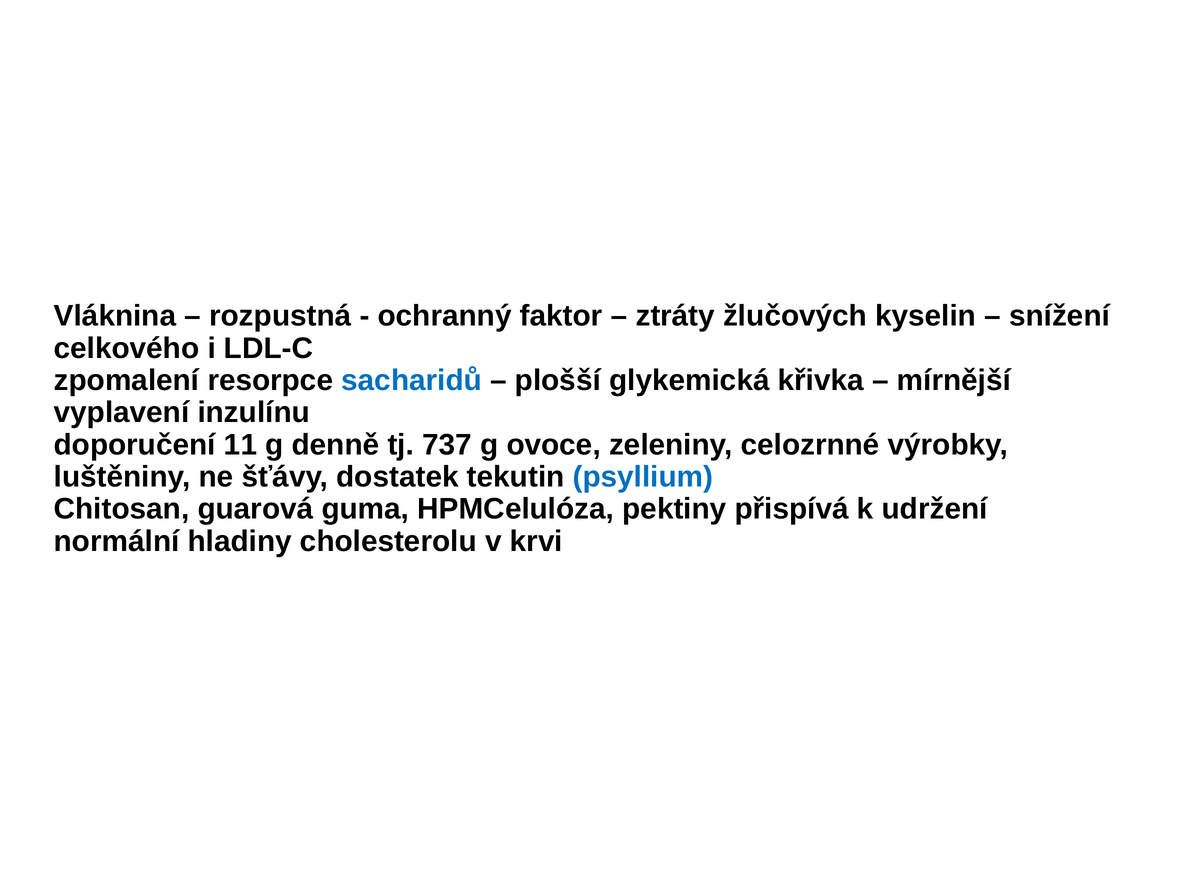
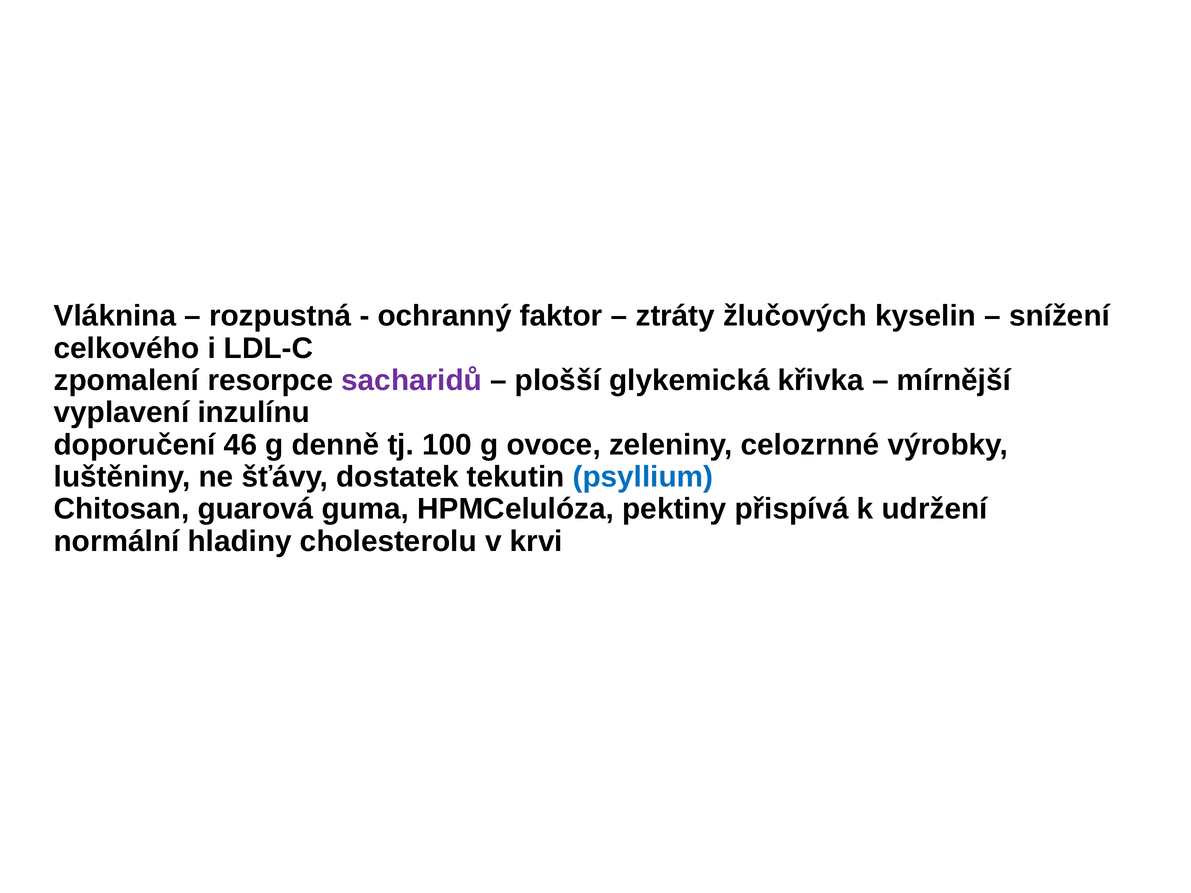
sacharidů colour: blue -> purple (412, 381)
11: 11 -> 46 (241, 445)
737: 737 -> 100 (447, 445)
